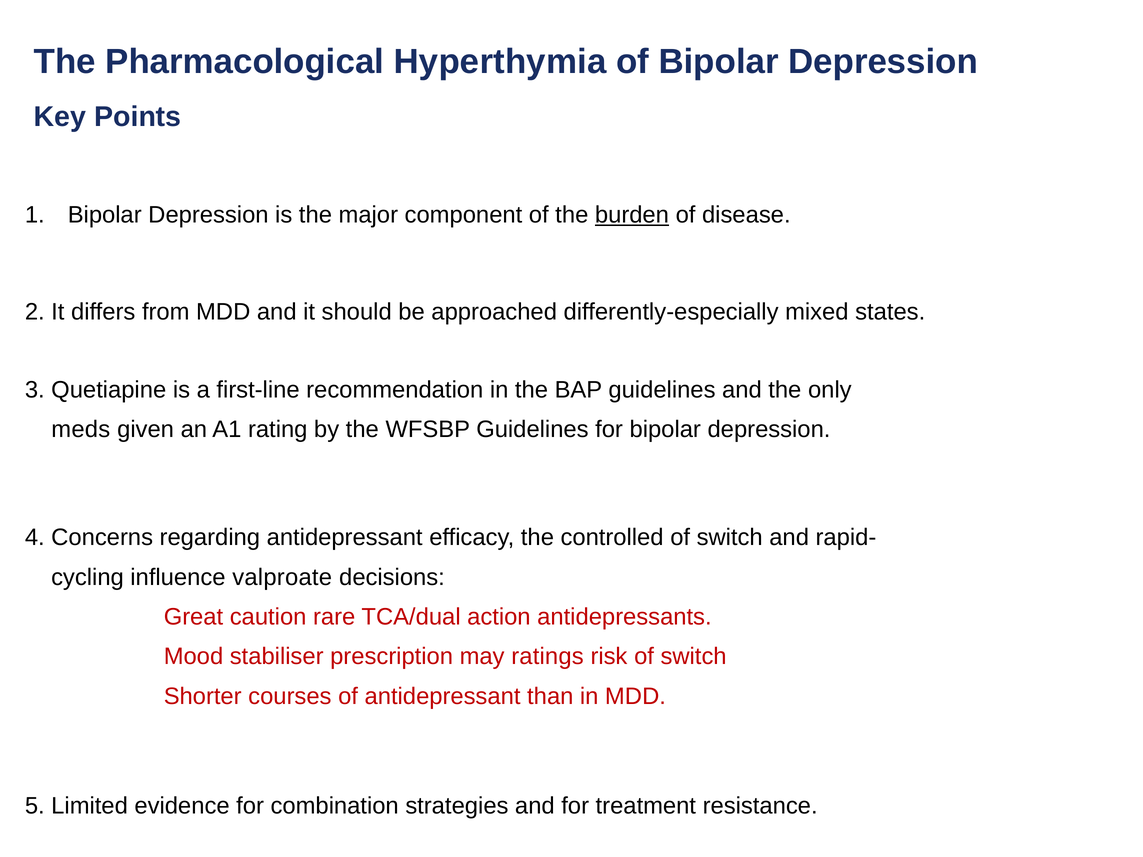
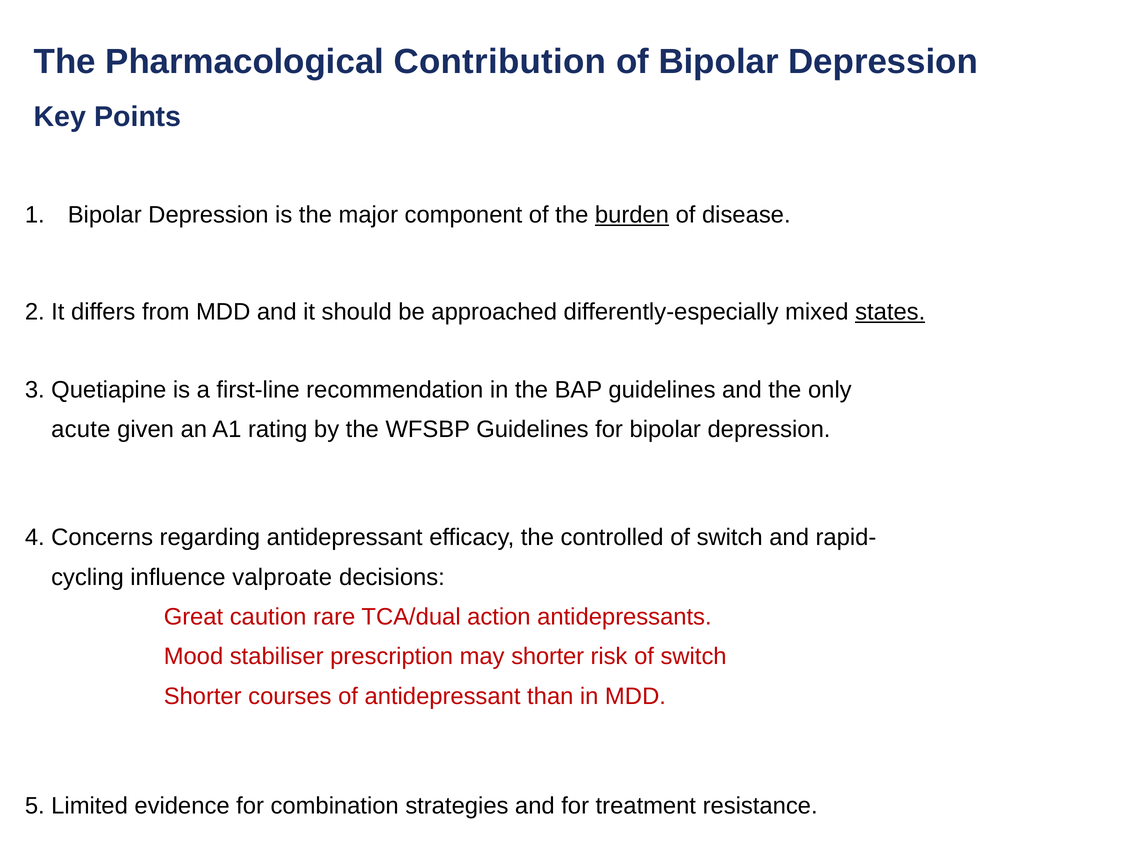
Hyperthymia: Hyperthymia -> Contribution (500, 62)
states underline: none -> present (890, 312)
meds: meds -> acute (81, 430)
may ratings: ratings -> shorter (548, 657)
